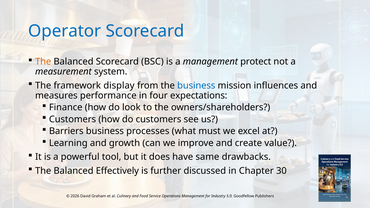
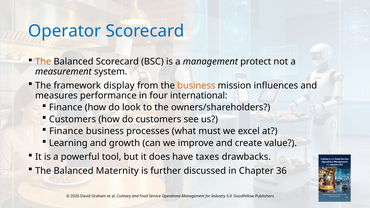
business colour: blue -> orange (196, 86)
expectations: expectations -> international (199, 96)
Barriers: Barriers -> Finance (66, 131)
same: same -> taxes (207, 157)
Effectively: Effectively -> Maternity (117, 171)
30: 30 -> 36 (281, 171)
